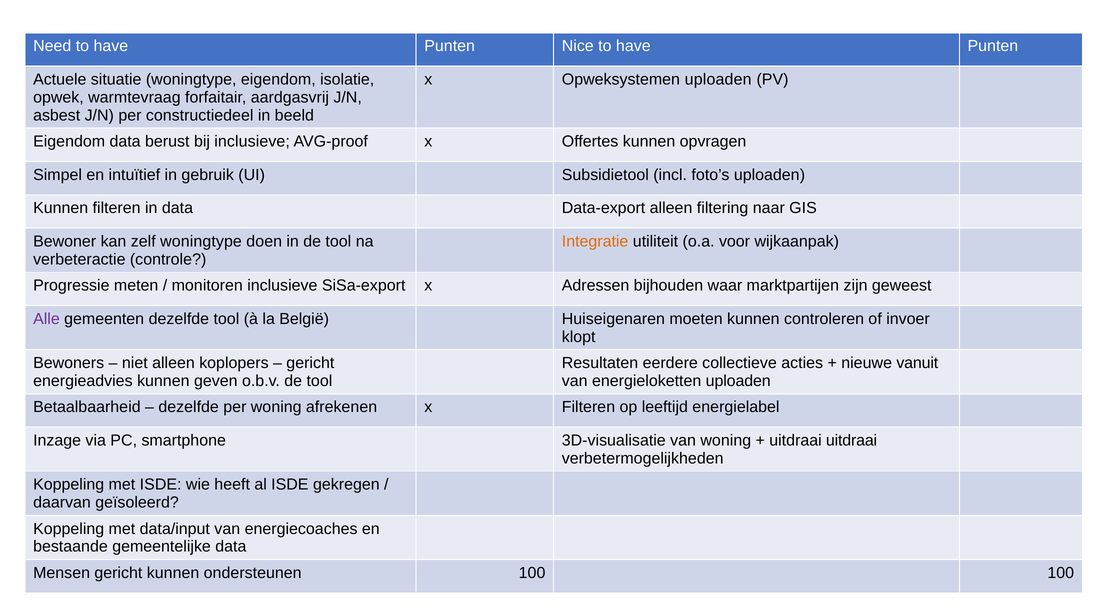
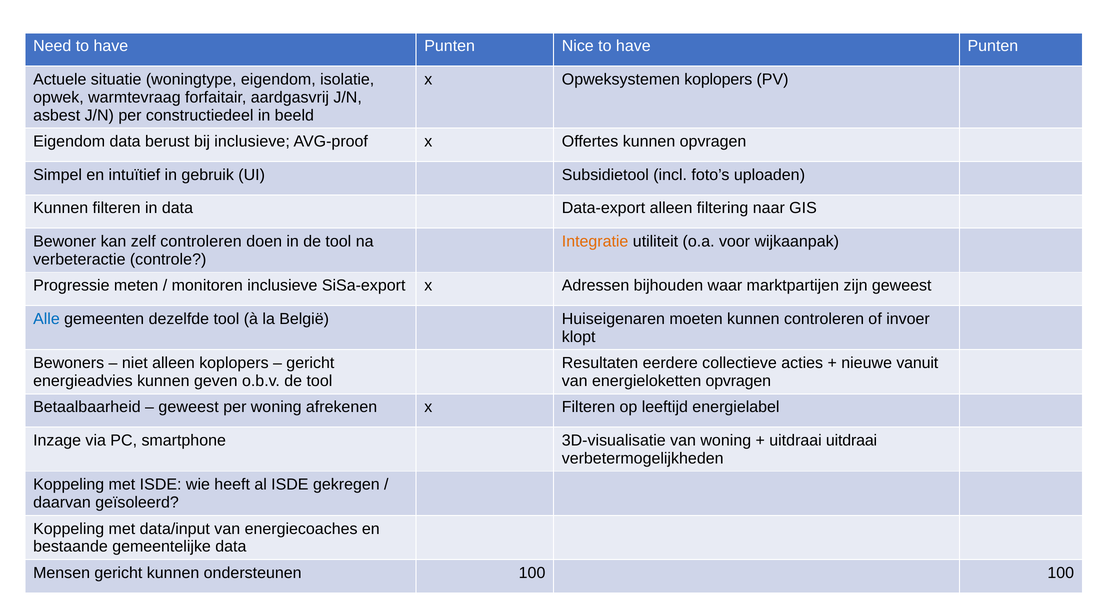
Opweksystemen uploaden: uploaden -> koplopers (718, 79)
zelf woningtype: woningtype -> controleren (201, 241)
Alle colour: purple -> blue (46, 319)
energieloketten uploaden: uploaden -> opvragen (738, 381)
dezelfde: dezelfde -> geweest (189, 407)
